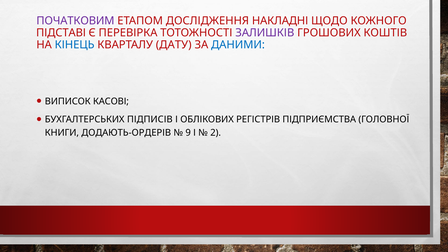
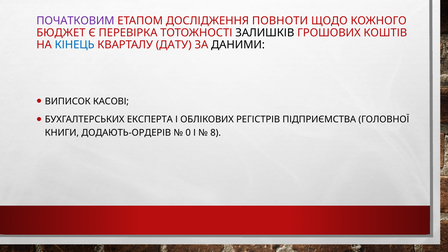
НАКЛАДНІ: НАКЛАДНІ -> ПОВНОТИ (280, 21)
ПІДСТАВІ: ПІДСТАВІ -> БЮДЖЕТ (61, 33)
ЗАЛИШКІВ colour: purple -> black (265, 33)
ДАНИМИ colour: blue -> black (238, 45)
ПІДПИСІВ: ПІДПИСІВ -> ЕКСПЕРТА (150, 119)
9: 9 -> 0 (188, 133)
2: 2 -> 8 (216, 133)
